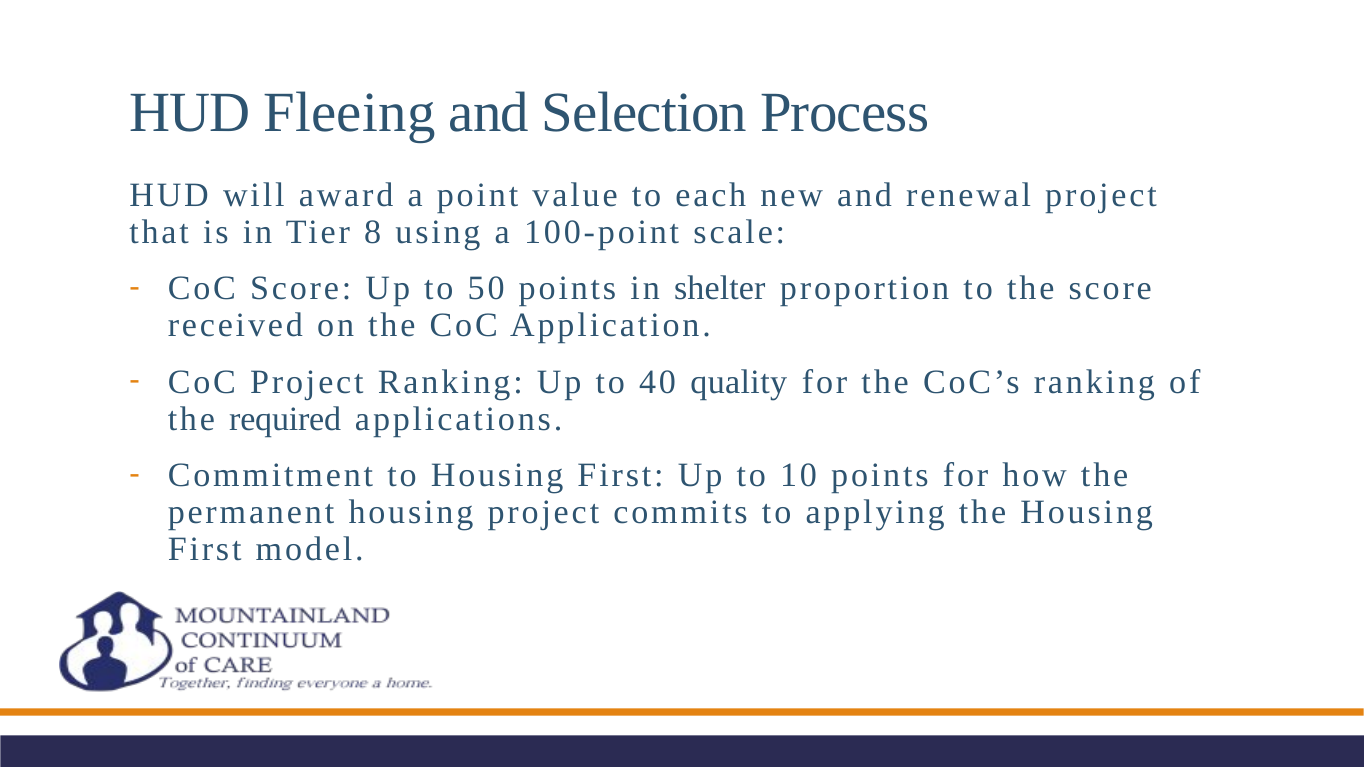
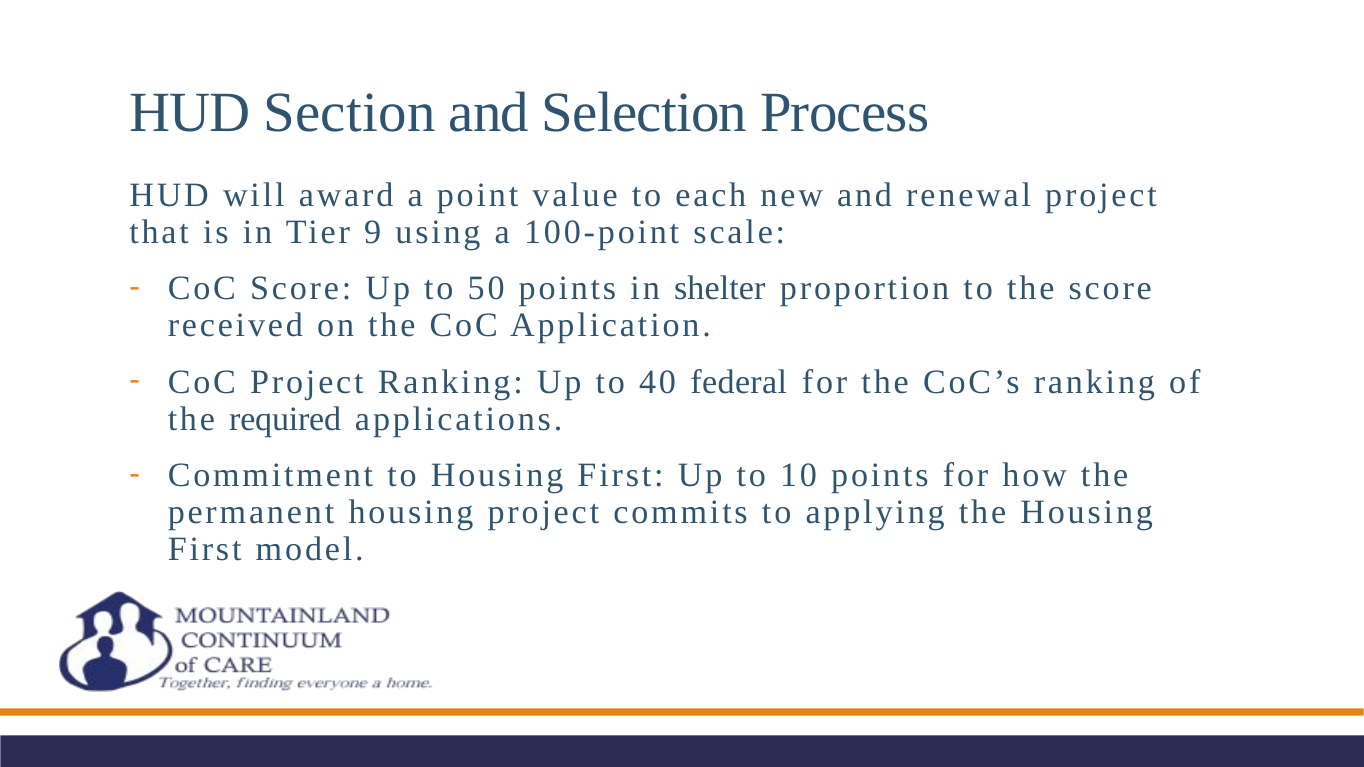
Fleeing: Fleeing -> Section (350, 113)
8: 8 -> 9 (373, 232)
quality: quality -> federal (739, 382)
